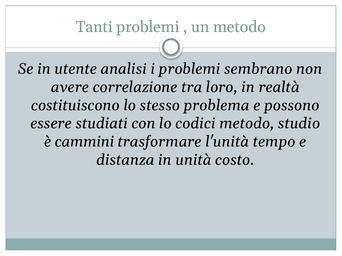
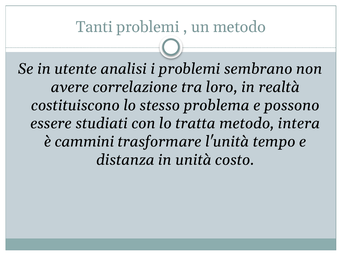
codici: codici -> tratta (196, 124)
studio: studio -> intera (299, 124)
